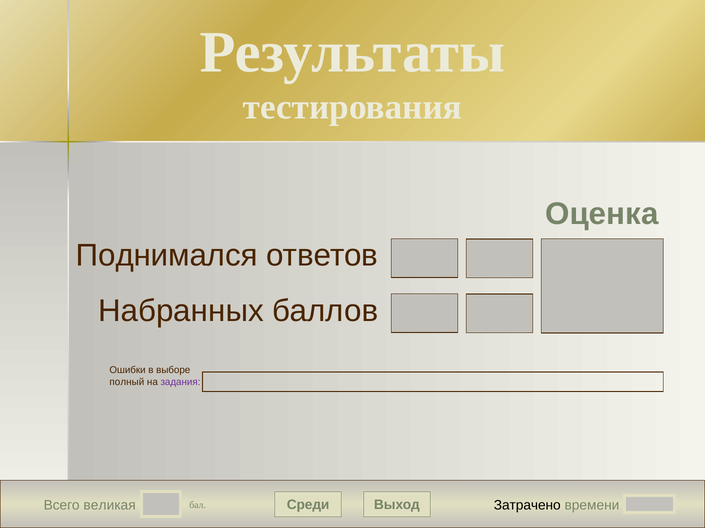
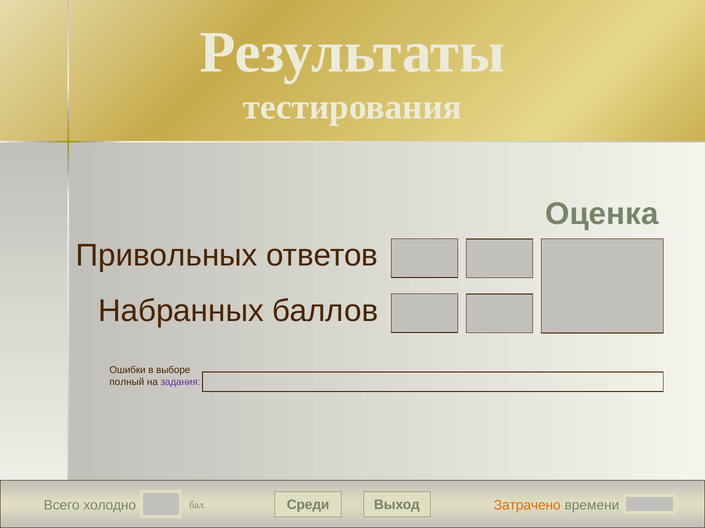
Поднимался: Поднимался -> Привольных (167, 256)
великая: великая -> холодно (110, 506)
Затрачено colour: black -> orange (527, 506)
